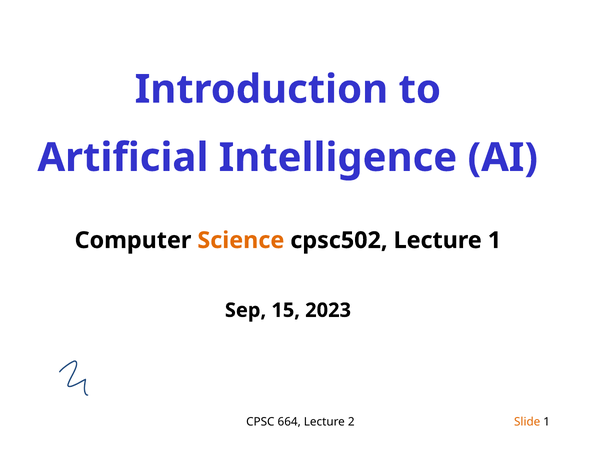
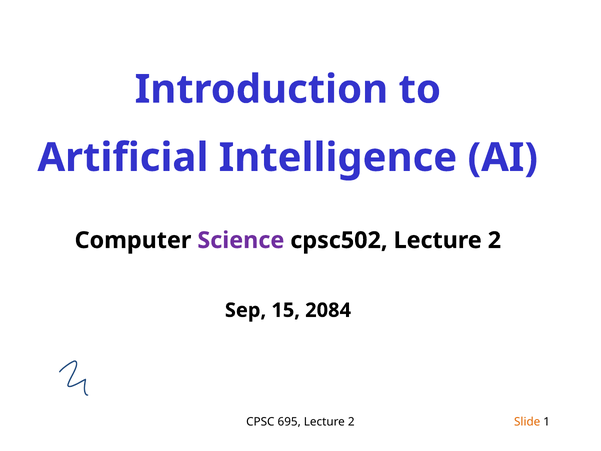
Science colour: orange -> purple (241, 240)
cpsc502 Lecture 1: 1 -> 2 (494, 240)
2023: 2023 -> 2084 (328, 310)
664: 664 -> 695 (289, 422)
